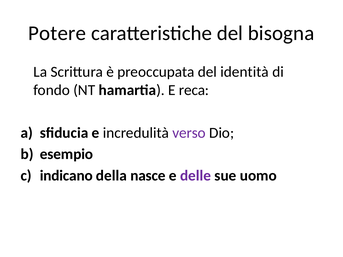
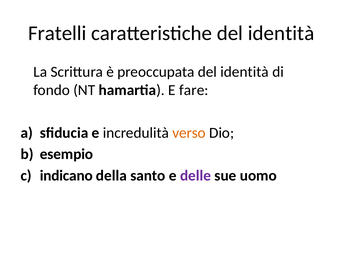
Potere: Potere -> Fratelli (57, 33)
caratteristiche del bisogna: bisogna -> identità (281, 33)
reca: reca -> fare (194, 90)
verso colour: purple -> orange (189, 133)
nasce: nasce -> santo (148, 176)
